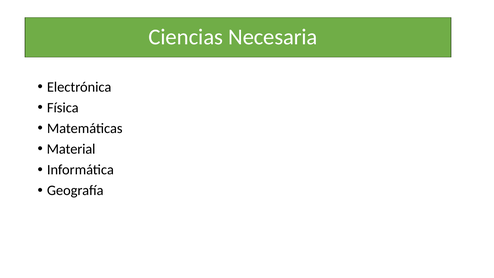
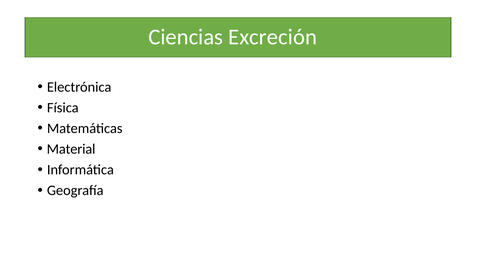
Necesaria: Necesaria -> Excreción (273, 37)
